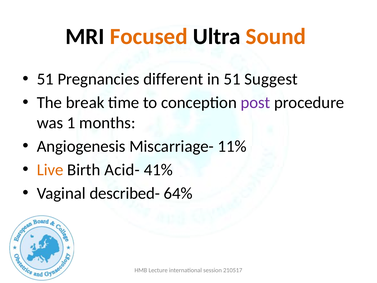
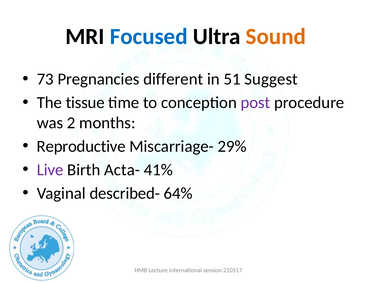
Focused colour: orange -> blue (149, 36)
51: 51 -> 73 (45, 79)
break: break -> tissue (85, 103)
1: 1 -> 2 (71, 123)
Angiogenesis: Angiogenesis -> Reproductive (81, 146)
11%: 11% -> 29% (232, 146)
Live colour: orange -> purple (50, 170)
Acid-: Acid- -> Acta- (122, 170)
